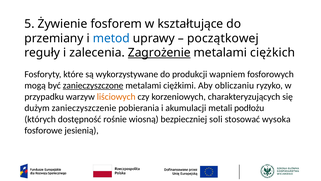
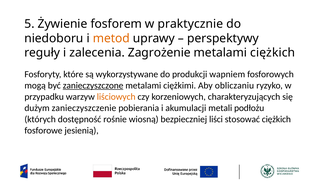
kształtujące: kształtujące -> praktycznie (190, 24)
przemiany: przemiany -> niedoboru (54, 38)
metod colour: blue -> orange (111, 38)
początkowej: początkowej -> perspektywy (223, 38)
Zagrożenie underline: present -> none (159, 53)
soli: soli -> liści (216, 119)
stosować wysoka: wysoka -> ciężkich (276, 119)
